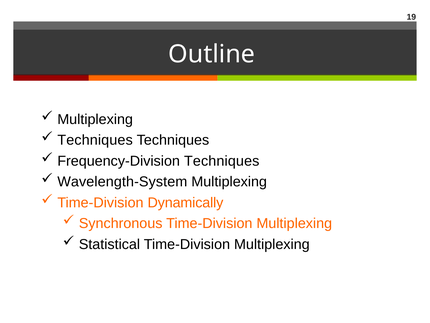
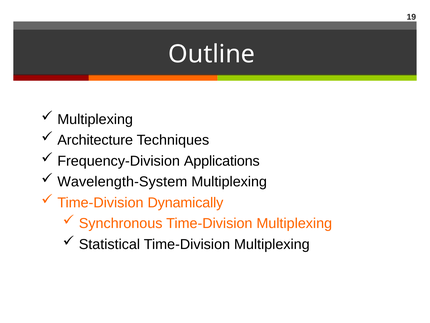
Techniques: Techniques -> Architecture (95, 140)
Frequency-Division Techniques: Techniques -> Applications (222, 161)
